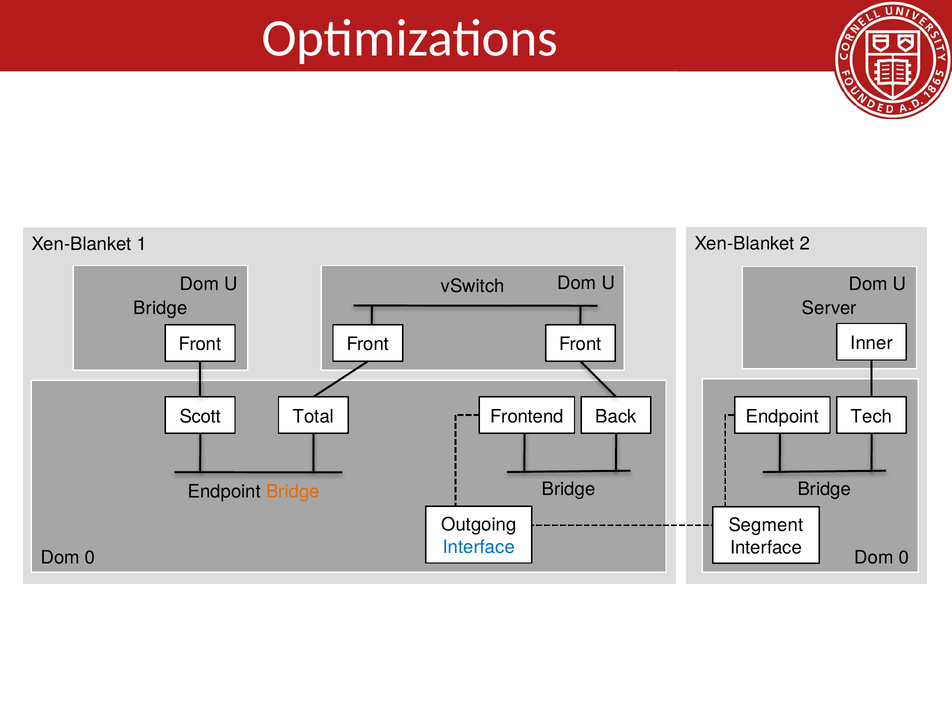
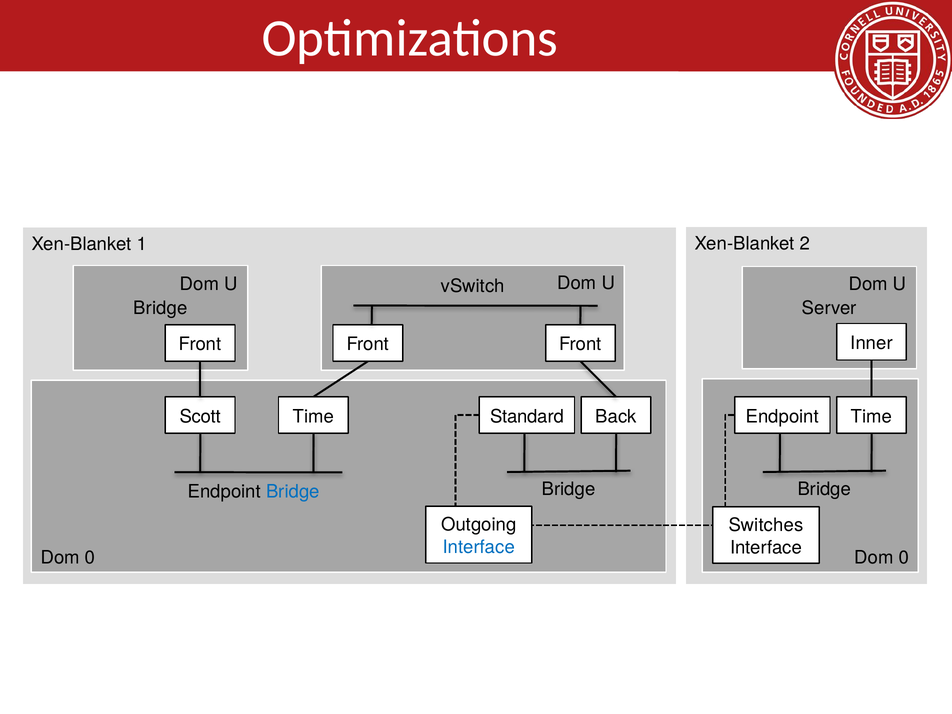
Total: Total -> Time (313, 416)
Frontend: Frontend -> Standard (527, 416)
Tech: Tech -> Time (872, 416)
Bridge colour: orange -> blue (293, 492)
Segment: Segment -> Switches (766, 525)
